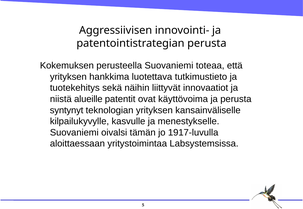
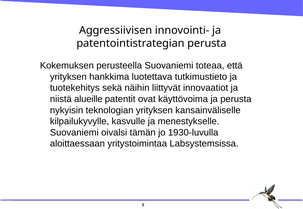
syntynyt: syntynyt -> nykyisin (67, 111)
1917-luvulla: 1917-luvulla -> 1930-luvulla (193, 133)
